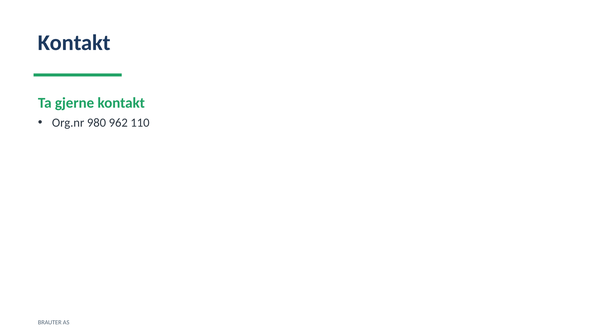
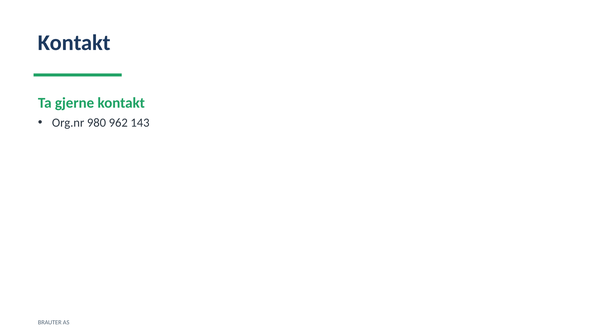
110: 110 -> 143 (140, 123)
